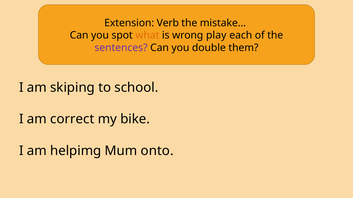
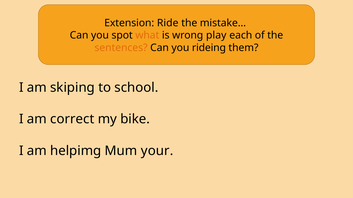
Verb: Verb -> Ride (168, 23)
sentences colour: purple -> orange (121, 48)
double: double -> rideing (209, 48)
onto: onto -> your (157, 151)
